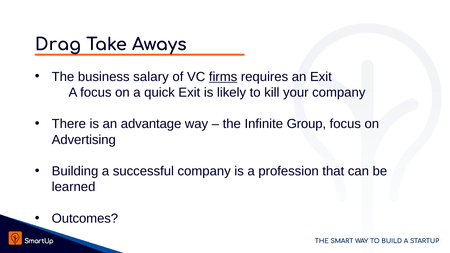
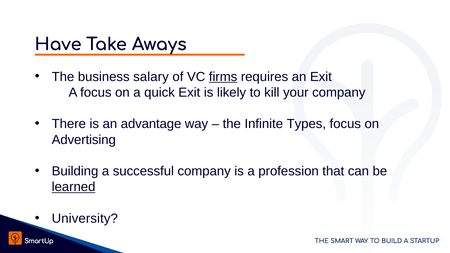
Drag: Drag -> Have (58, 44)
Group: Group -> Types (306, 124)
learned underline: none -> present (74, 187)
Outcomes: Outcomes -> University (85, 219)
